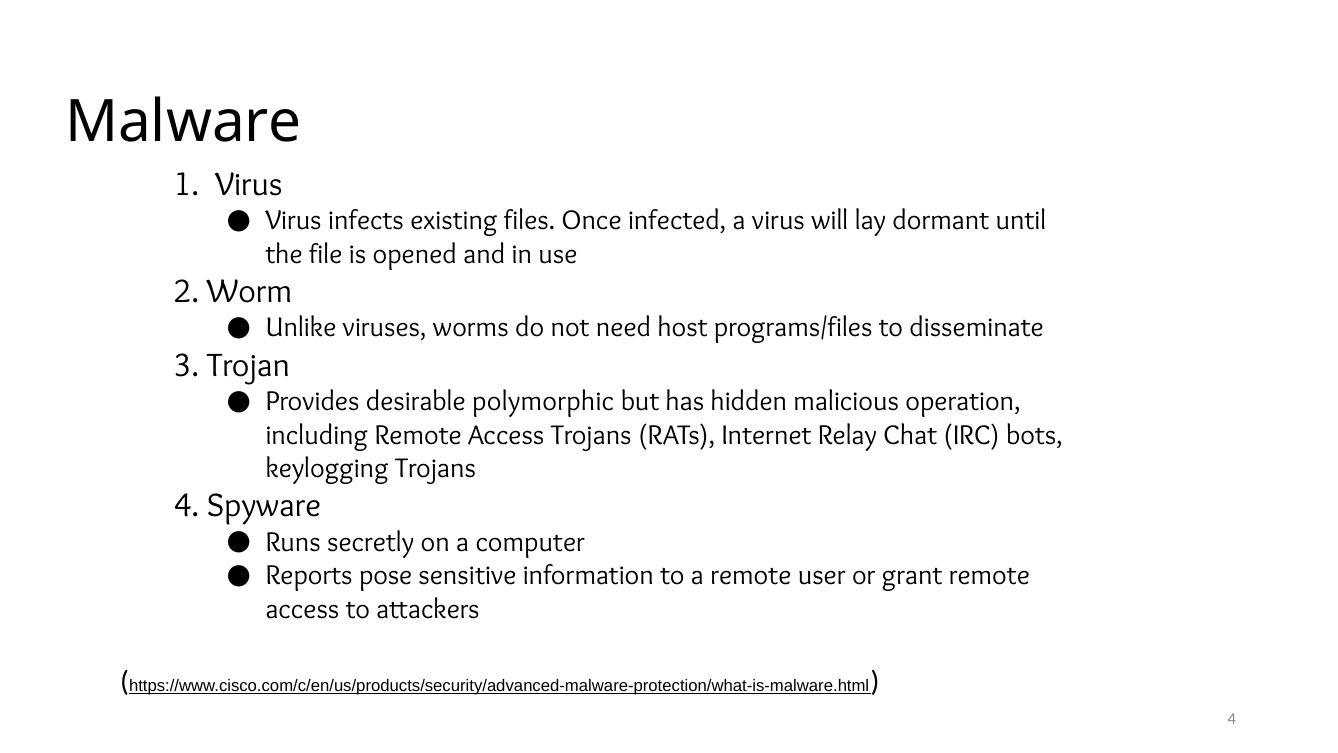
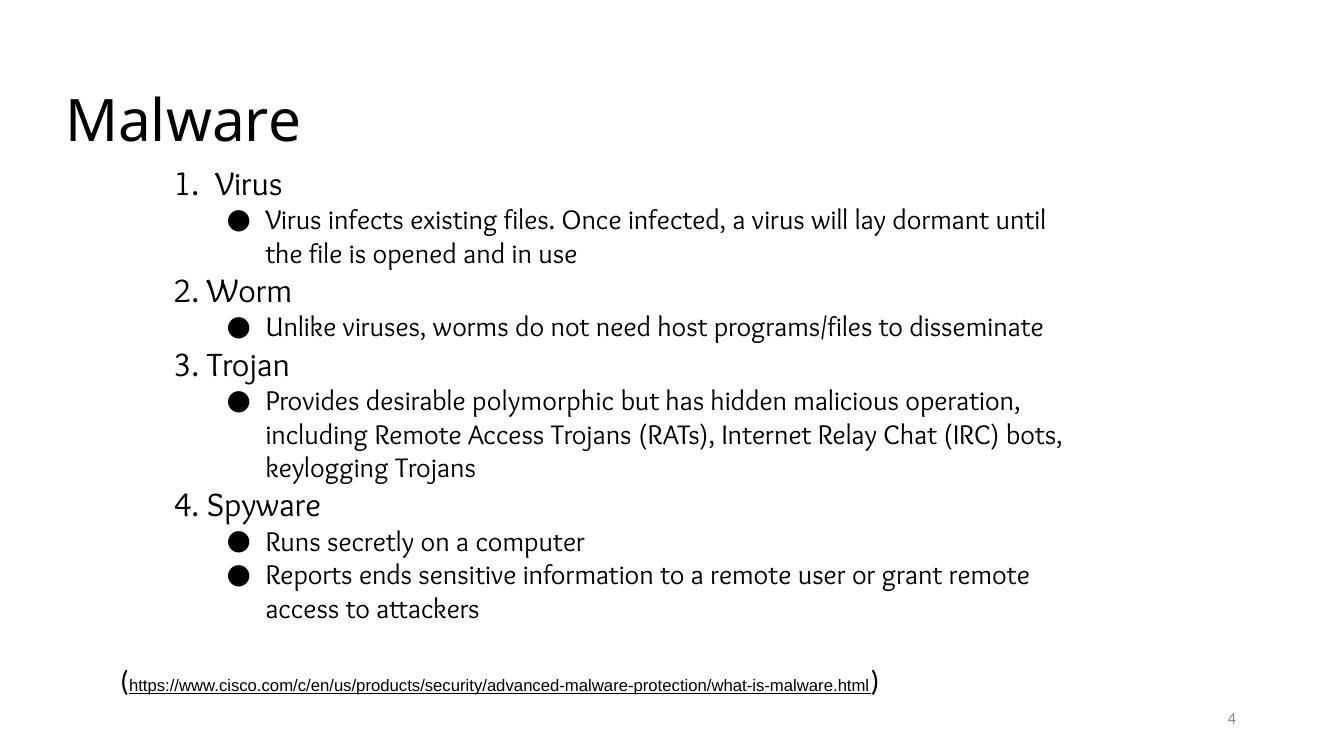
pose: pose -> ends (386, 575)
